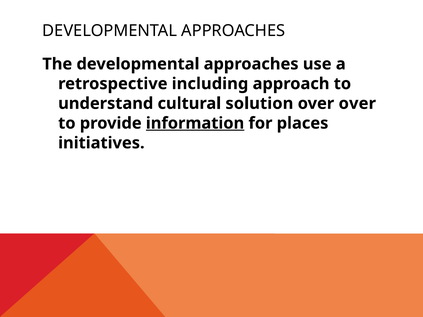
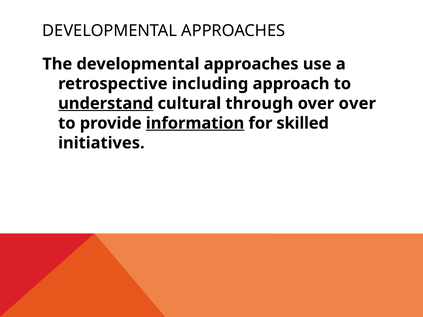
understand underline: none -> present (106, 104)
solution: solution -> through (259, 104)
places: places -> skilled (303, 123)
